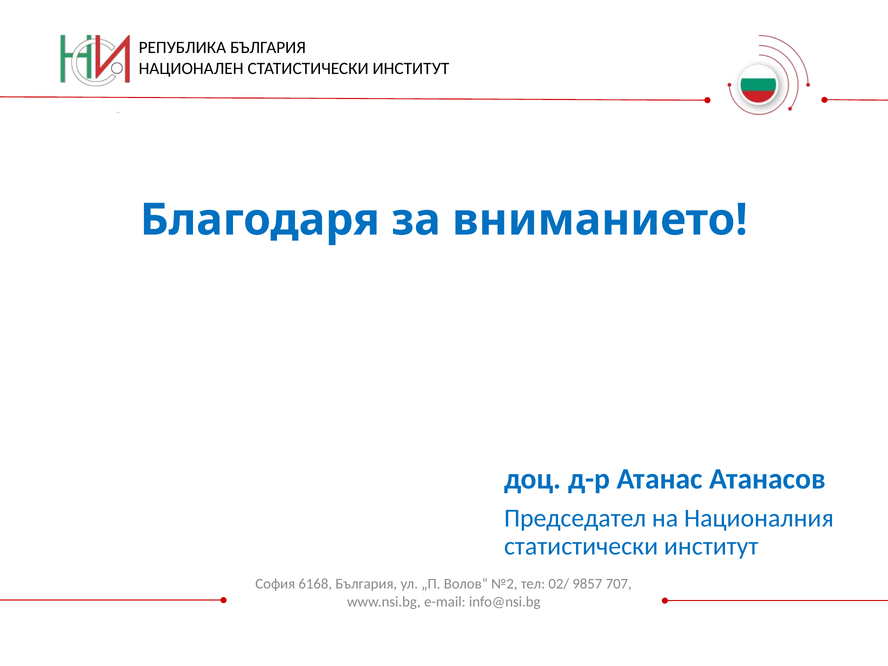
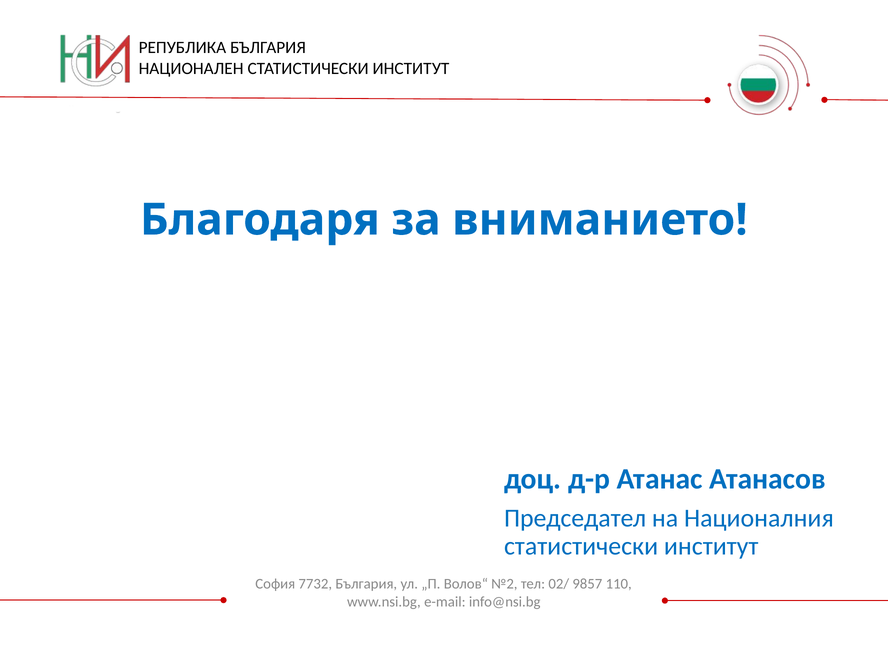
6168: 6168 -> 7732 (315, 584)
707: 707 -> 110 (619, 584)
